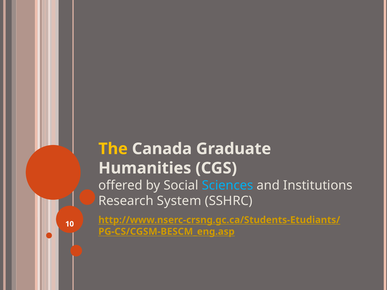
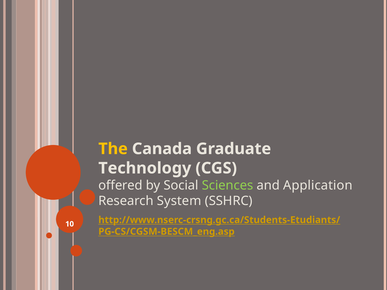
Humanities: Humanities -> Technology (145, 168)
Sciences colour: light blue -> light green (228, 185)
Institutions: Institutions -> Application (318, 185)
